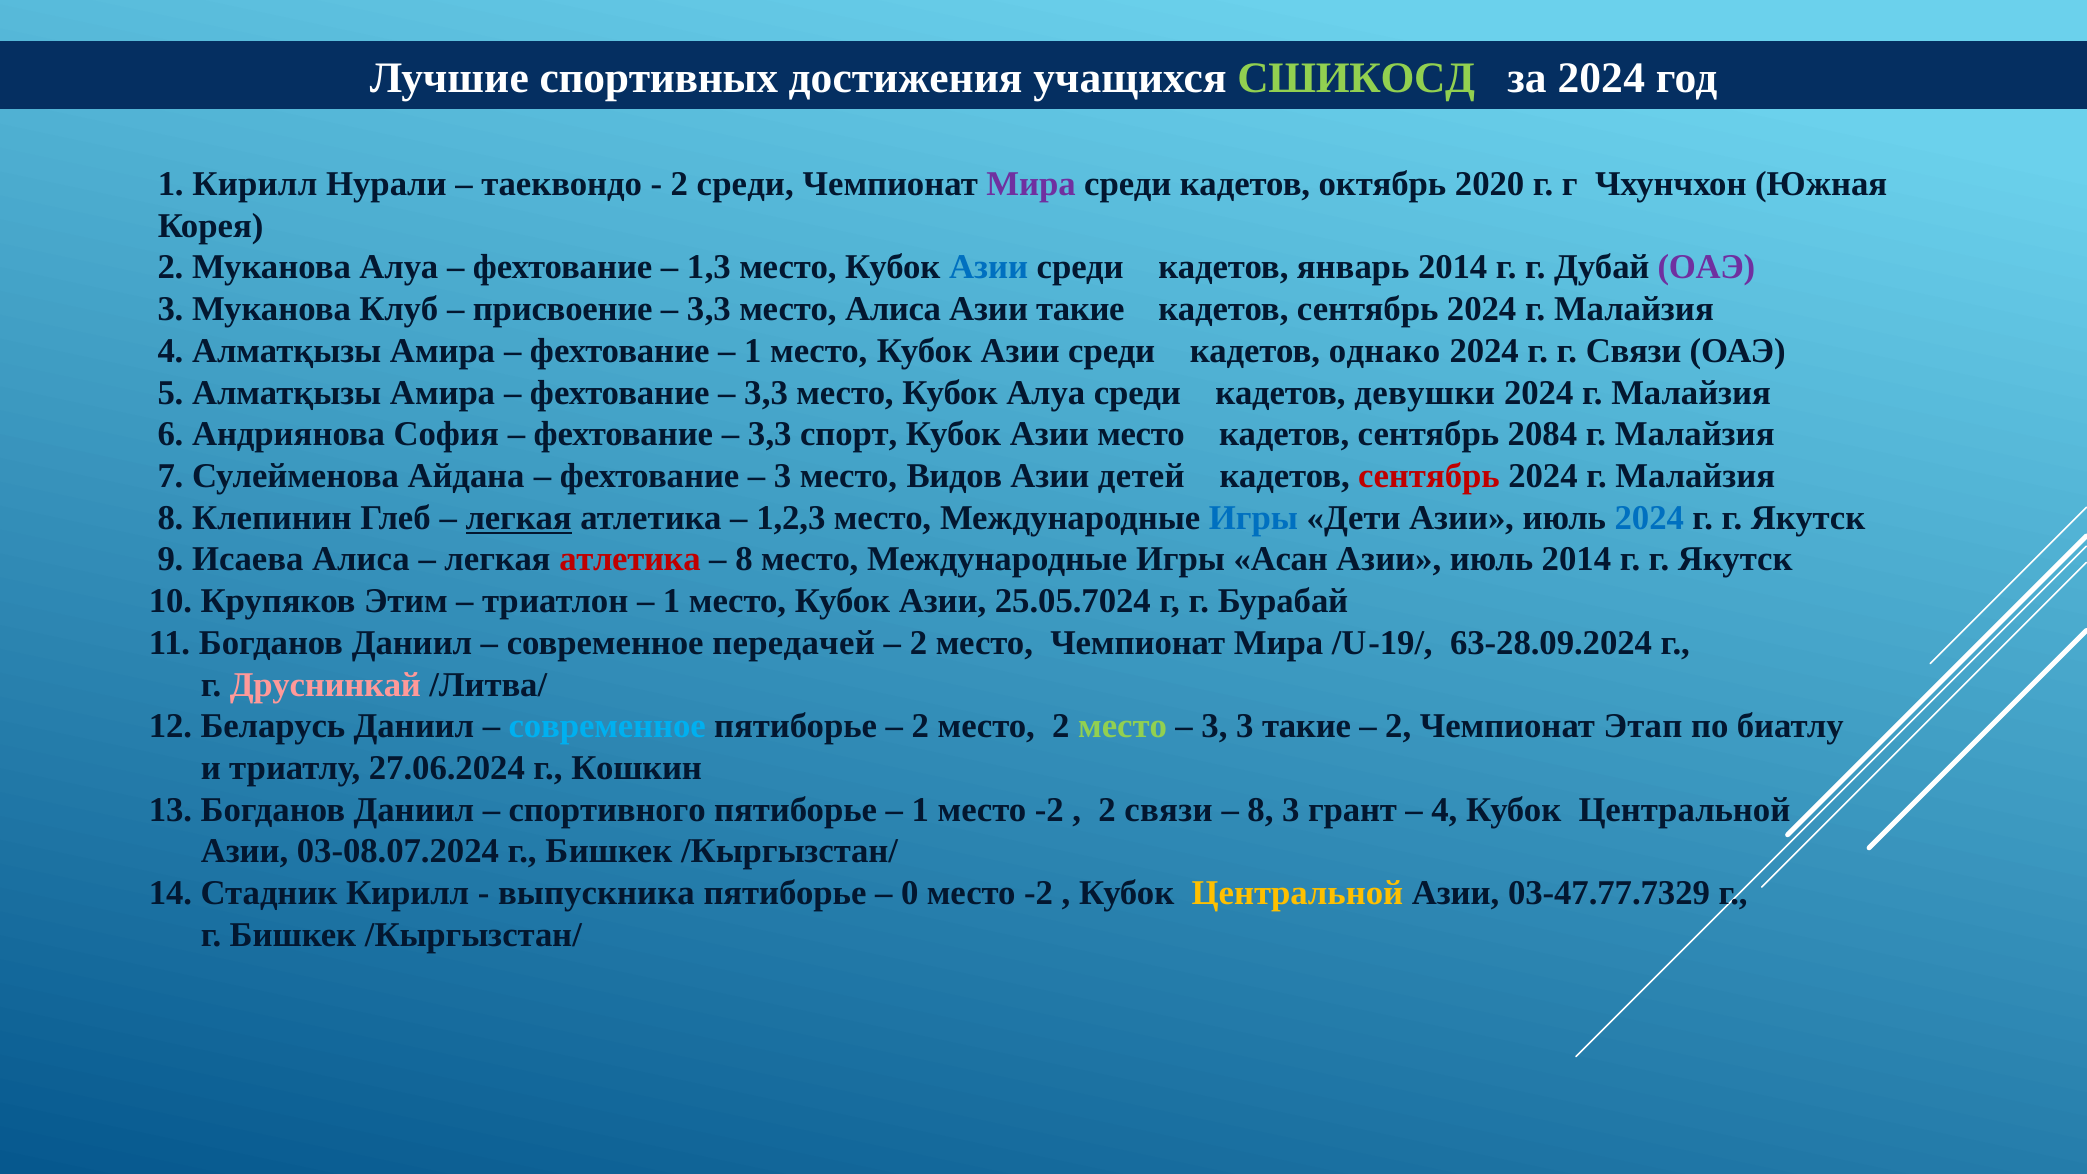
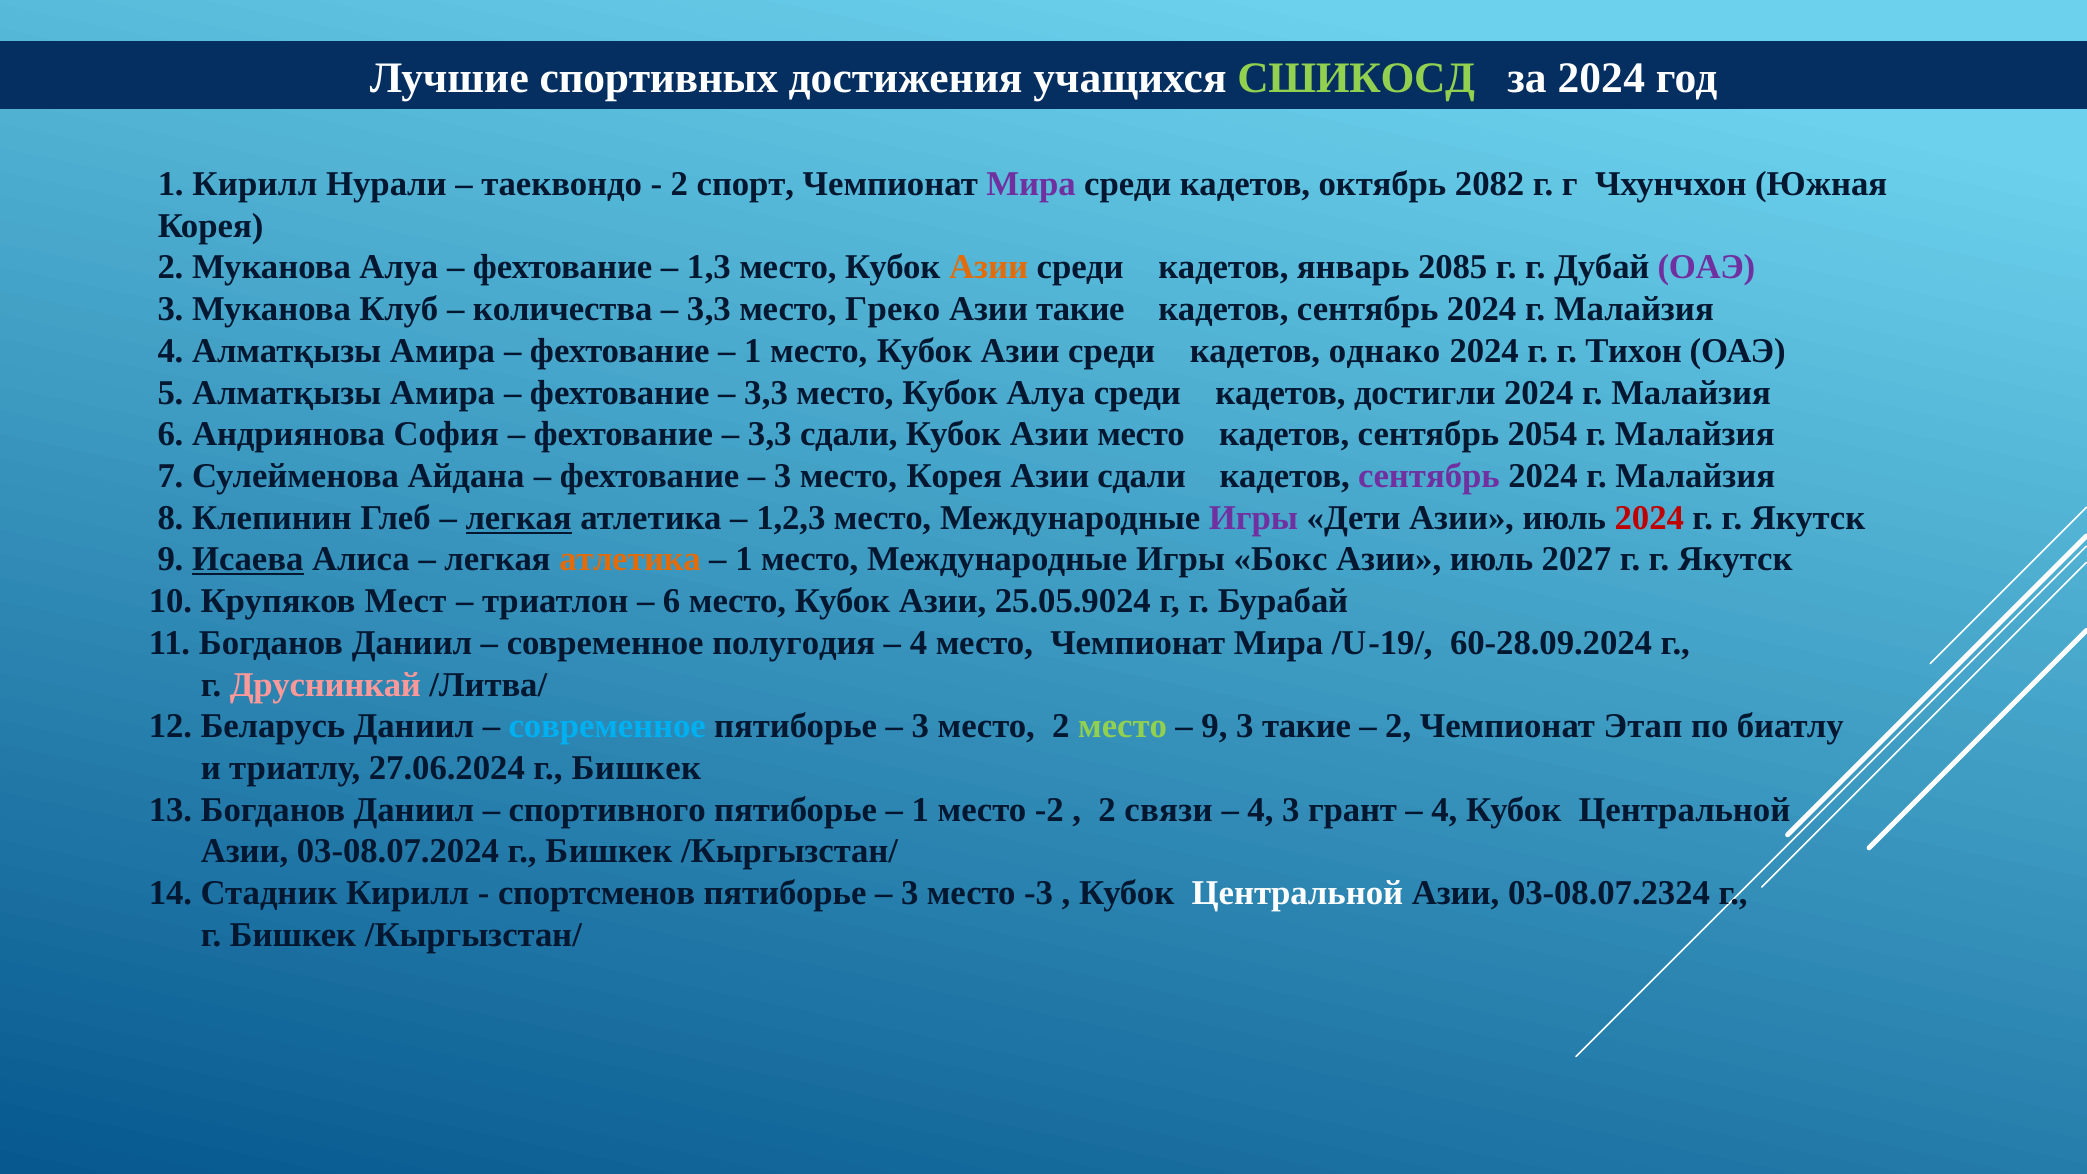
2 среди: среди -> спорт (745, 184)
2020: 2020 -> 2082 (1490, 184)
Азии colour: blue -> orange (989, 267)
январь 2014: 2014 -> 2085 (1453, 267)
присвоение: присвоение -> количества (563, 309)
место Алиса: Алиса -> Греко (893, 309)
г Связи: Связи -> Тихон (1634, 351)
девушки: девушки -> достигли (1425, 393)
3,3 спорт: спорт -> сдали (849, 434)
2084: 2084 -> 2054 (1542, 434)
место Видов: Видов -> Корея (954, 476)
Азии детей: детей -> сдали (1142, 476)
сентябрь colour: red -> purple (1429, 476)
Игры colour: blue -> purple (1253, 518)
2024 colour: blue -> red (1649, 518)
Исаева underline: none -> present (248, 559)
атлетика colour: red -> orange (630, 559)
8: 8 -> 1 (744, 559)
Асан: Асан -> Бокс (1281, 559)
июль 2014: 2014 -> 2027 (1576, 559)
Этим: Этим -> Мест (406, 601)
1: 1 -> 6 (672, 601)
25.05.7024: 25.05.7024 -> 25.05.9024 (1073, 601)
передачей: передачей -> полугодия (794, 643)
2: 2 -> 4 (918, 643)
63-28.09.2024: 63-28.09.2024 -> 60-28.09.2024 (1551, 643)
2: 2 -> 3 (920, 726)
3: 3 -> 9 (1214, 726)
27.06.2024 г Кошкин: Кошкин -> Бишкек (636, 768)
8: 8 -> 4 (1260, 810)
выпускника: выпускника -> спортсменов (597, 893)
0: 0 -> 3 (910, 893)
-2: -2 -> -3 (1039, 893)
Центральной colour: yellow -> white (1297, 893)
03-47.77.7329: 03-47.77.7329 -> 03-08.07.2324 (1609, 893)
